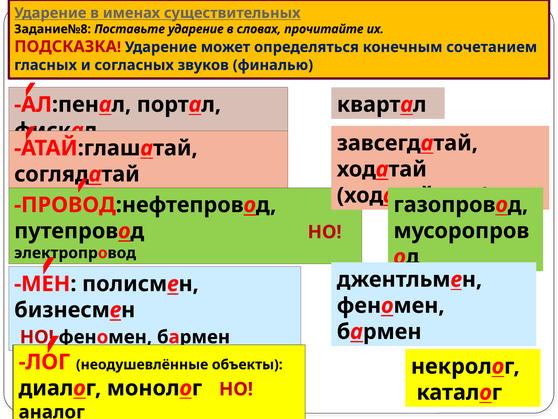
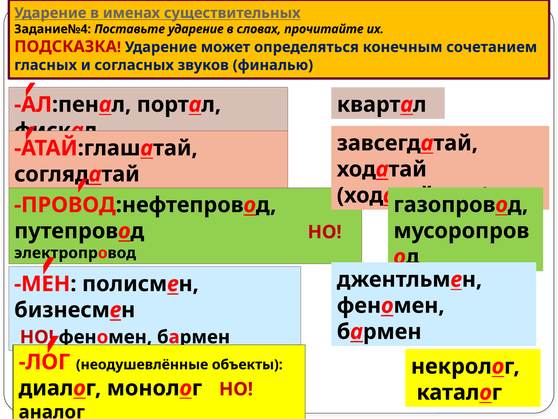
Задание№8: Задание№8 -> Задание№4 (53, 29)
